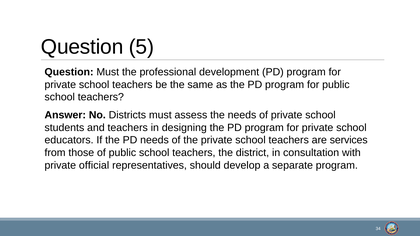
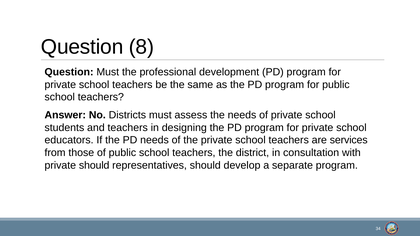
5: 5 -> 8 (141, 47)
private official: official -> should (94, 165)
